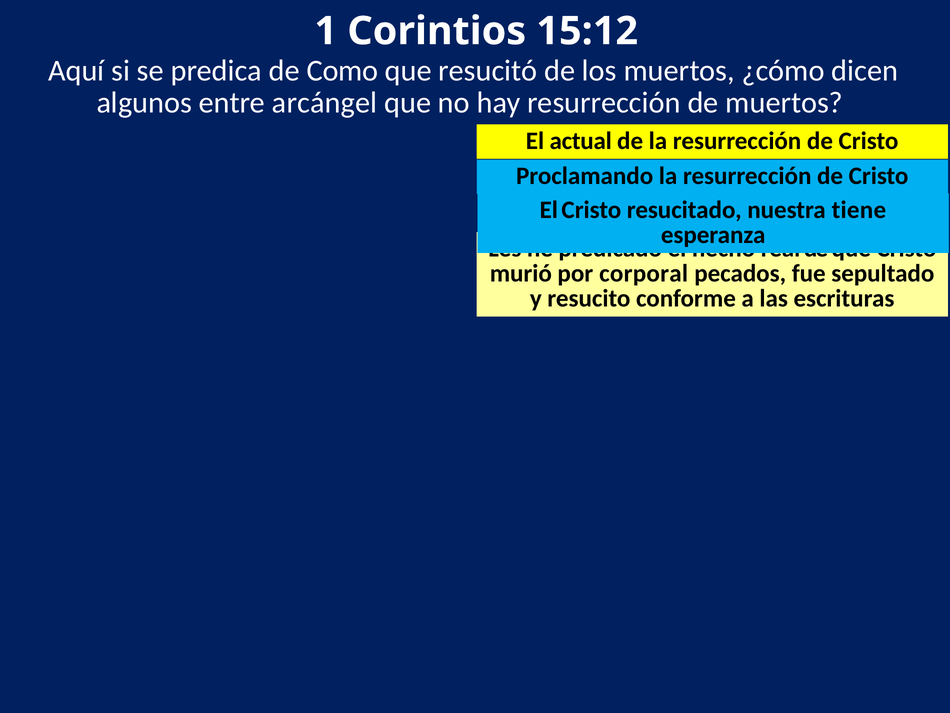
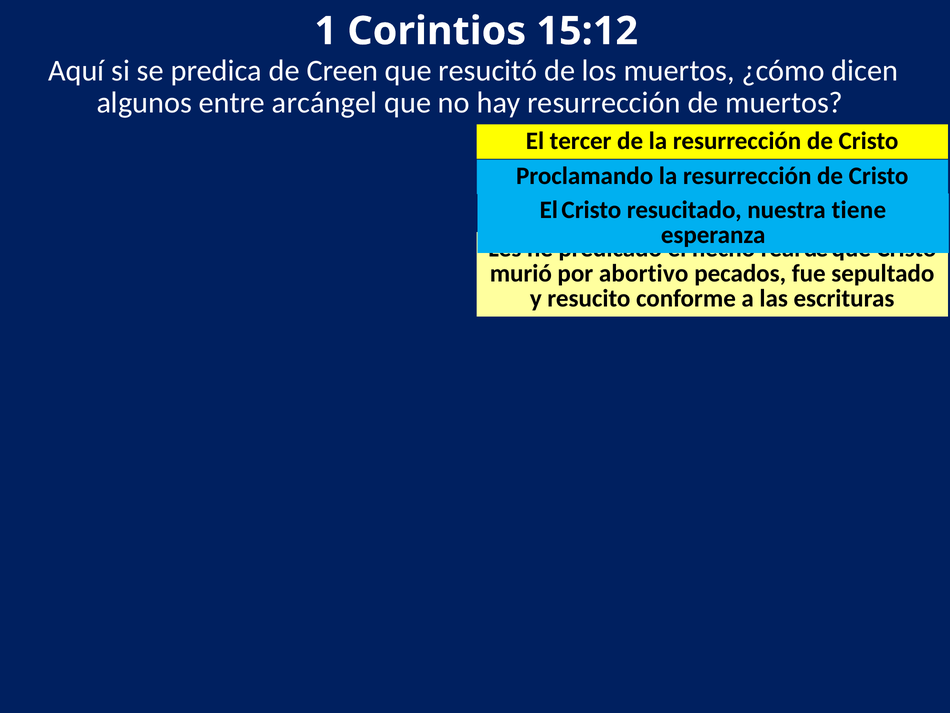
Como: Como -> Creen (342, 71)
actual: actual -> tercer (581, 141)
corporal: corporal -> abortivo (644, 273)
